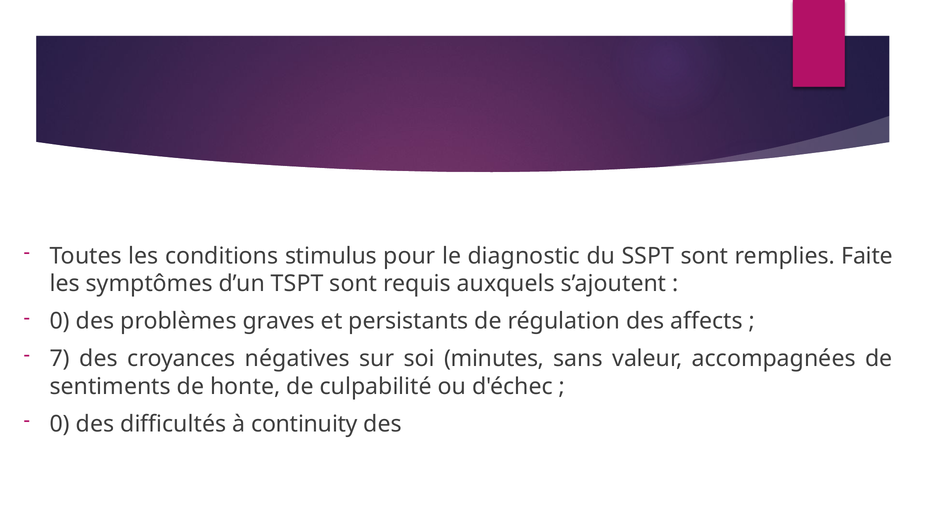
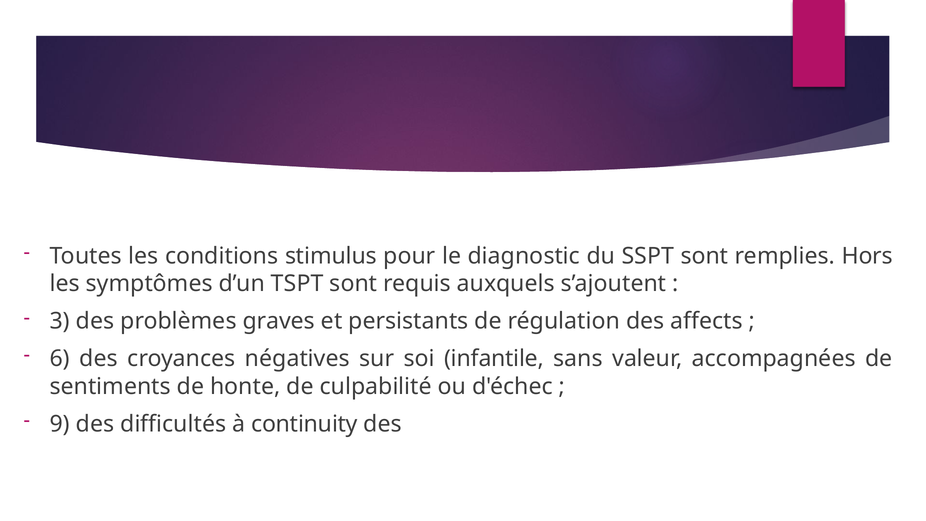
Faite: Faite -> Hors (867, 256)
0: 0 -> 3 (60, 321)
7: 7 -> 6 (60, 359)
minutes: minutes -> infantile (494, 359)
0: 0 -> 9 (60, 424)
